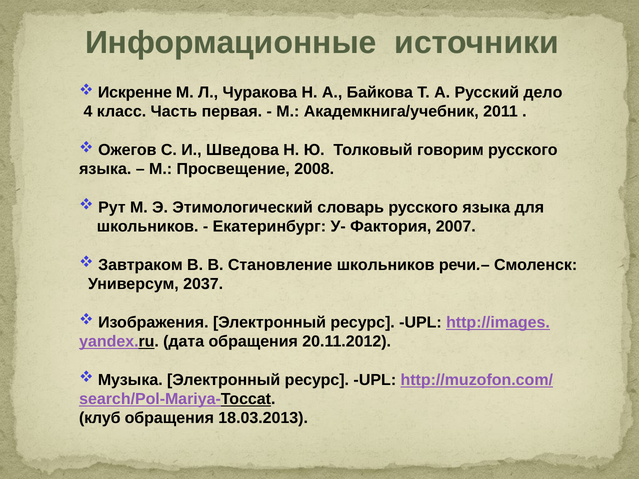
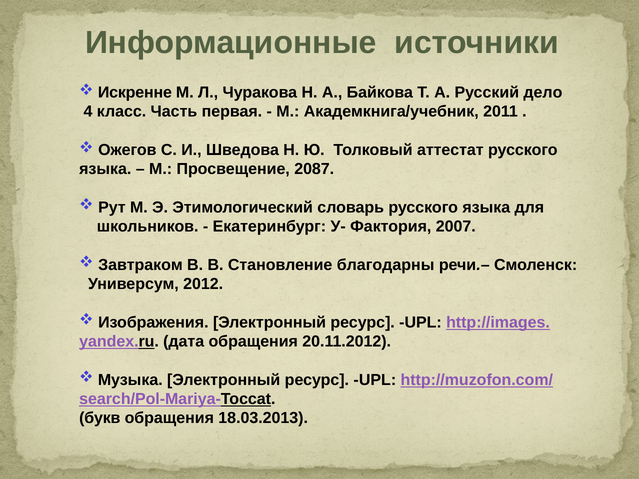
говорим: говорим -> аттестат (450, 150)
2008: 2008 -> 2087 (314, 169)
Становление школьников: школьников -> благодарны (386, 265)
2037: 2037 -> 2012 (203, 284)
клуб: клуб -> букв (100, 418)
